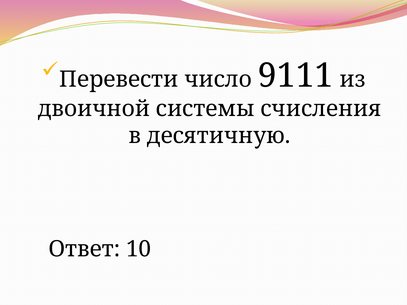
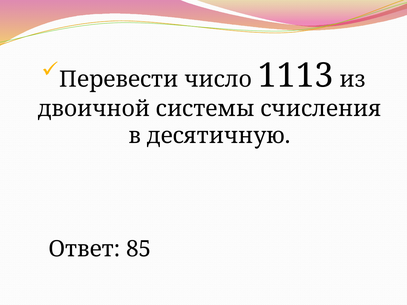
9111: 9111 -> 1113 (296, 76)
10: 10 -> 85 (139, 249)
